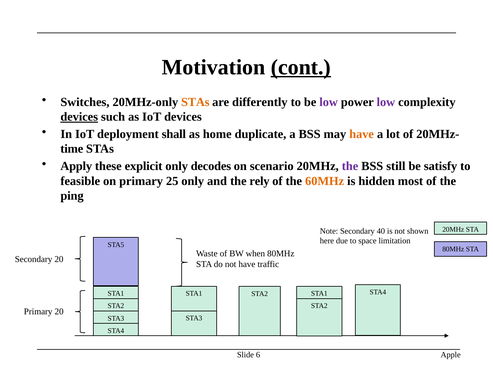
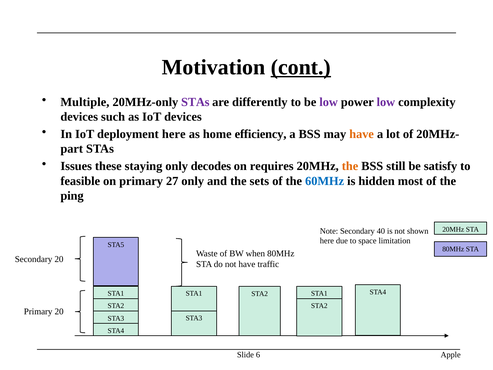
Switches: Switches -> Multiple (85, 102)
STAs colour: orange -> purple (195, 102)
devices underline: present -> none (79, 117)
deployment shall: shall -> here (174, 134)
duplicate: duplicate -> efficiency (261, 134)
time: time -> part (72, 149)
Apply: Apply -> Issues (76, 166)
explicit: explicit -> staying (144, 166)
scenario: scenario -> requires (272, 166)
the colour: purple -> orange (350, 166)
25: 25 -> 27 (172, 181)
rely: rely -> sets (259, 181)
60MHz colour: orange -> blue (325, 181)
